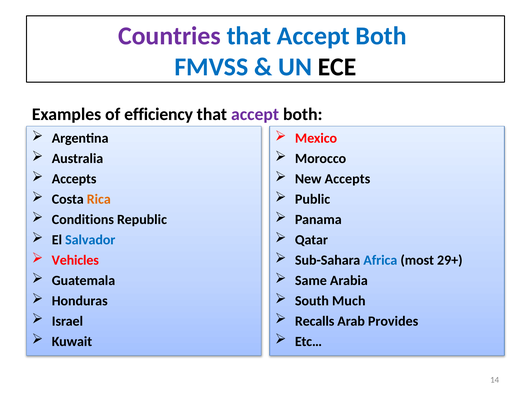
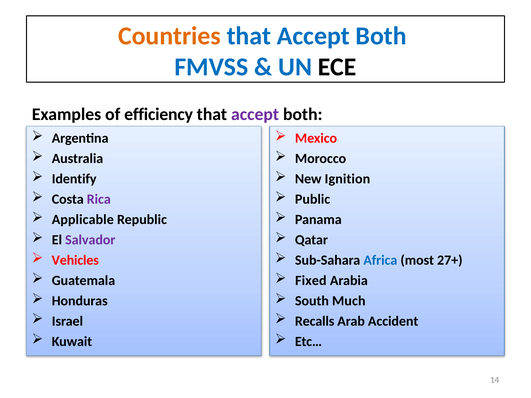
Countries colour: purple -> orange (169, 36)
Accepts: Accepts -> Identify (74, 179)
New Accepts: Accepts -> Ignition (347, 179)
Rica colour: orange -> purple (99, 199)
Conditions: Conditions -> Applicable (83, 220)
Salvador colour: blue -> purple (90, 240)
29+: 29+ -> 27+ (450, 260)
Same: Same -> Fixed (311, 281)
Provides: Provides -> Accident (393, 321)
